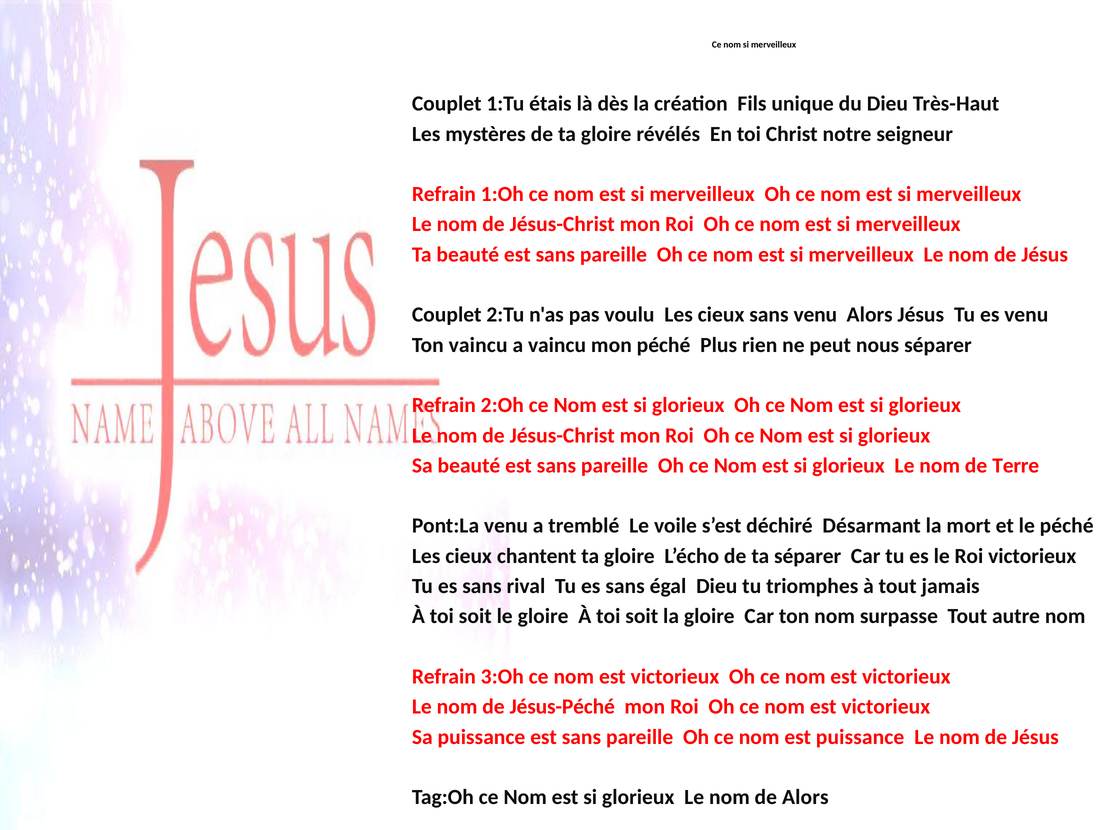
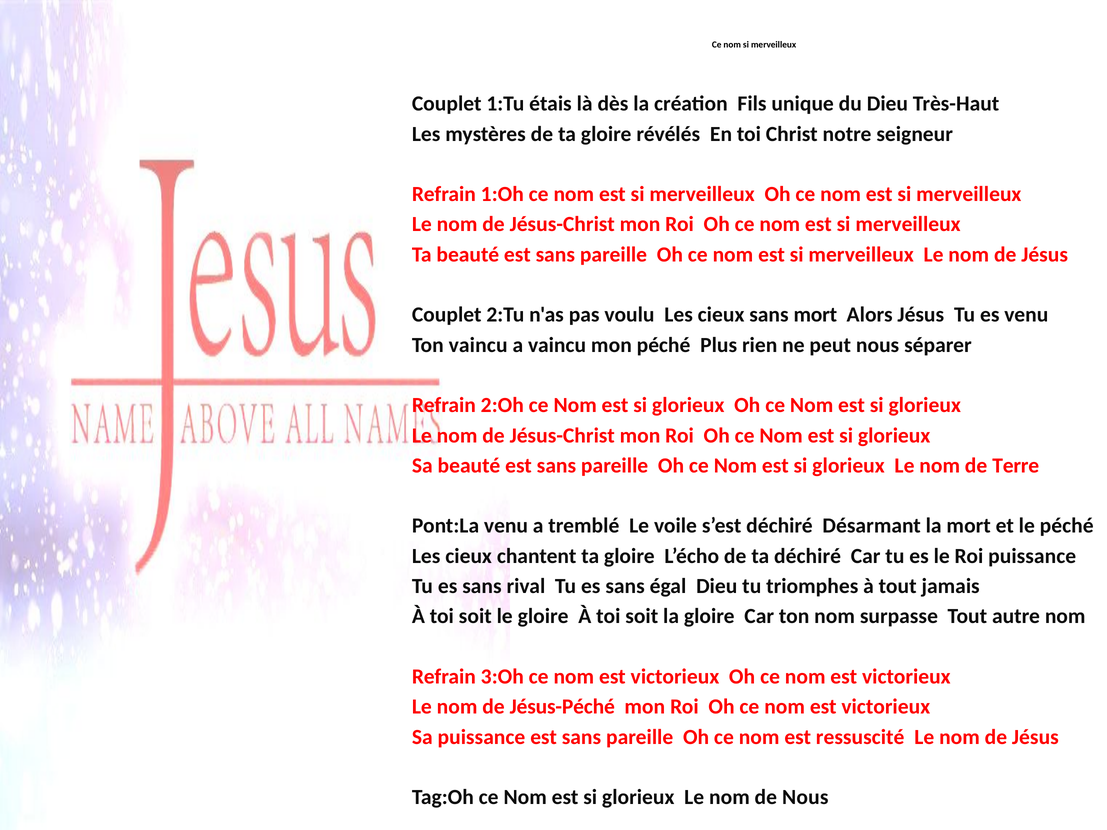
sans venu: venu -> mort (815, 315)
ta séparer: séparer -> déchiré (808, 556)
Roi victorieux: victorieux -> puissance (1032, 556)
est puissance: puissance -> ressuscité (860, 737)
de Alors: Alors -> Nous (805, 797)
